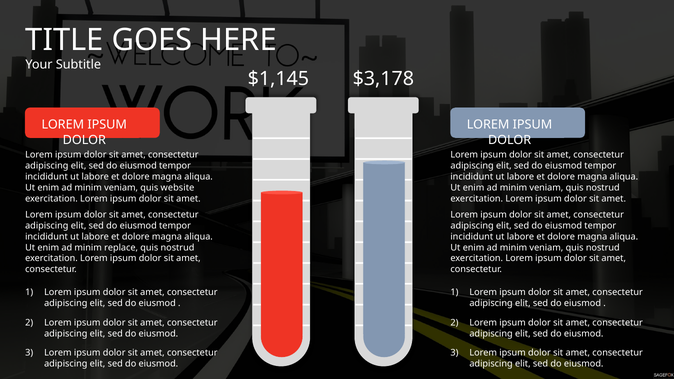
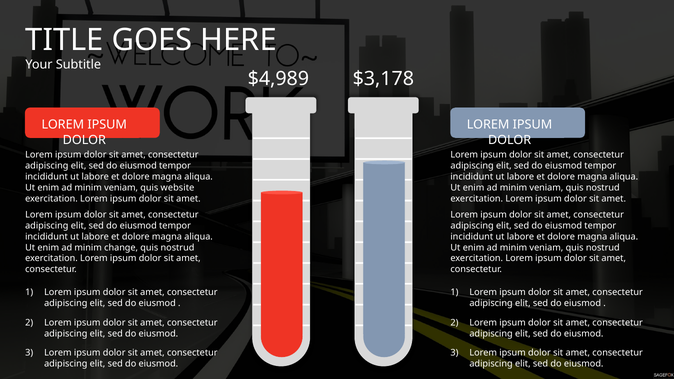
$1,145: $1,145 -> $4,989 (278, 79)
replace: replace -> change (121, 248)
